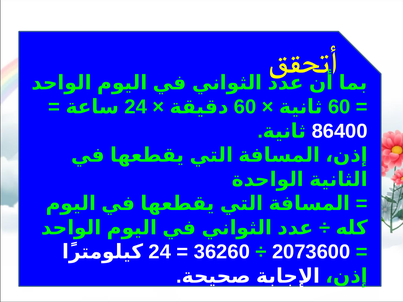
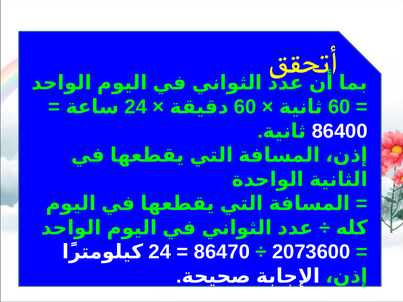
36260: 36260 -> 86470 (222, 252)
